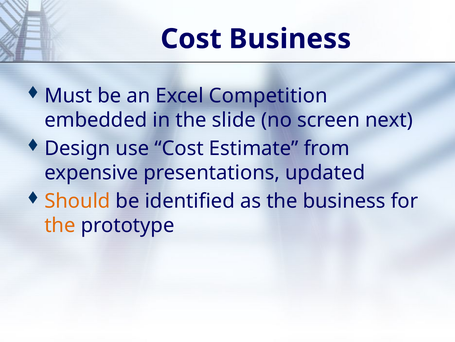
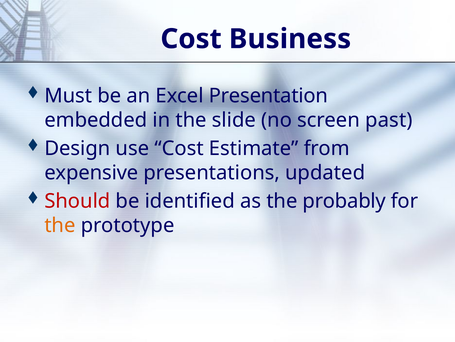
Competition: Competition -> Presentation (268, 95)
next: next -> past (389, 120)
Should colour: orange -> red (77, 201)
the business: business -> probably (344, 201)
